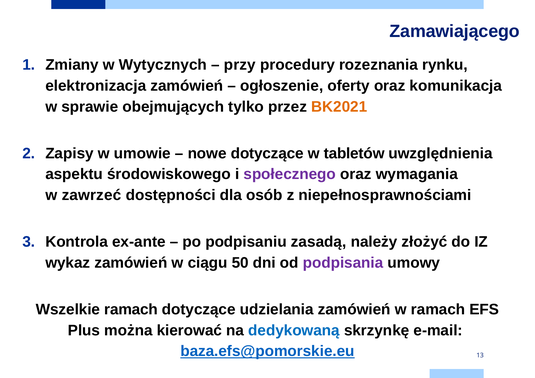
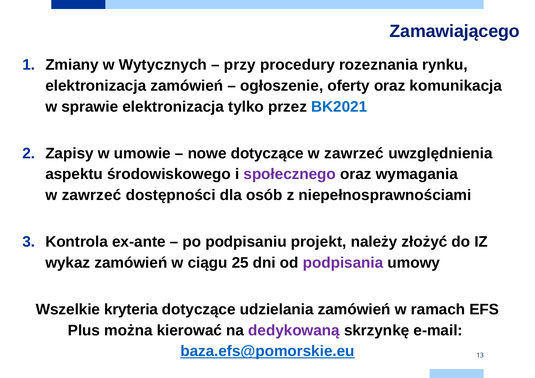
sprawie obejmujących: obejmujących -> elektronizacja (173, 107)
BK2021 colour: orange -> blue (339, 107)
tabletów: tabletów -> zawrzeć (354, 154)
zasadą: zasadą -> projekt (319, 242)
50: 50 -> 25 (240, 263)
Wszelkie ramach: ramach -> kryteria (131, 310)
dedykowaną colour: blue -> purple (294, 331)
